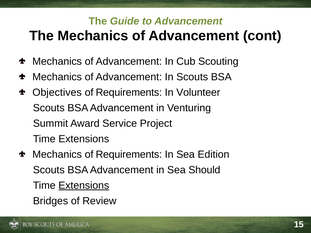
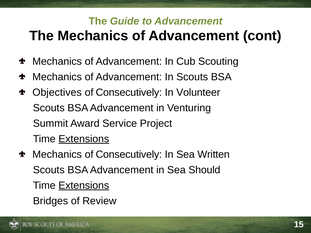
Requirements: Requirements -> Consecutively (129, 93)
Extensions underline: none -> present (84, 139)
Mechanics of Requirements: Requirements -> Consecutively (129, 155)
Edition: Edition -> Written (214, 155)
